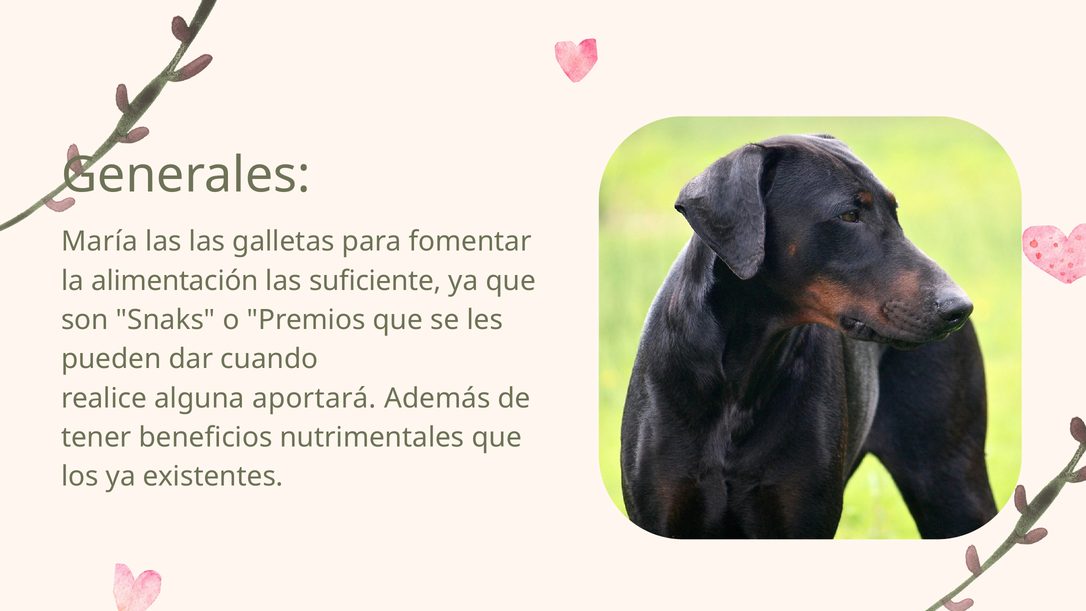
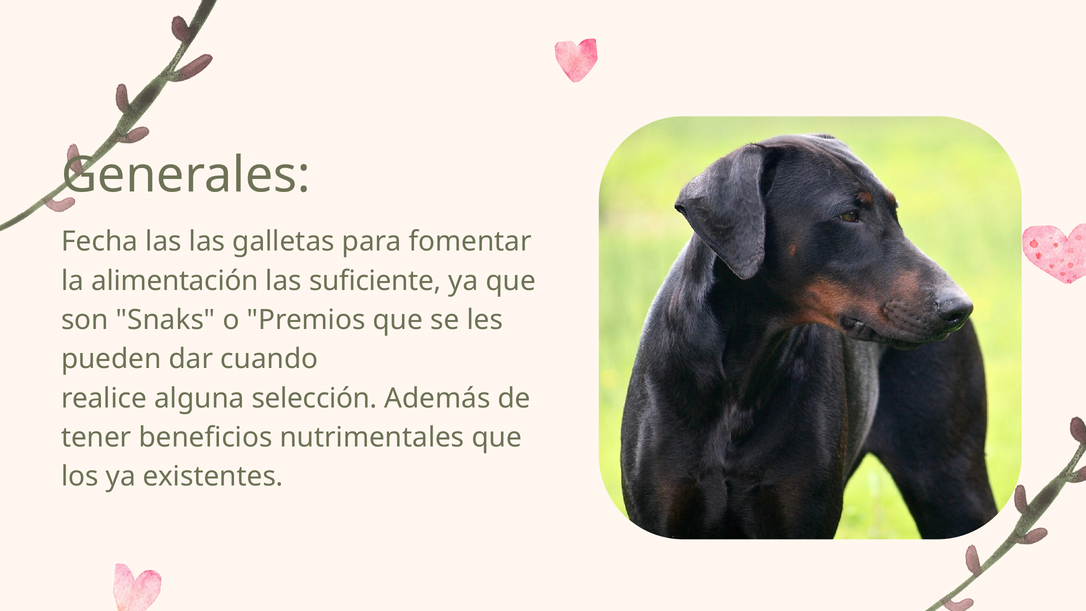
María: María -> Fecha (100, 242)
aportará: aportará -> selección (315, 398)
